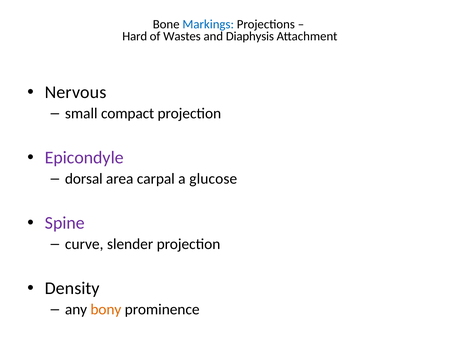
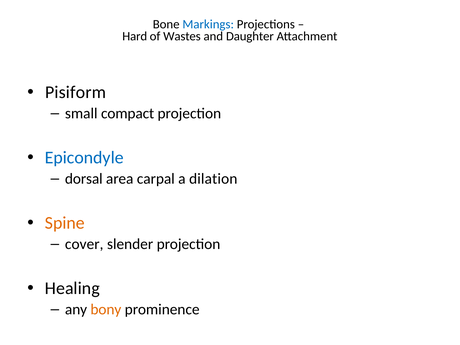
Diaphysis: Diaphysis -> Daughter (250, 36)
Nervous: Nervous -> Pisiform (76, 92)
Epicondyle colour: purple -> blue (84, 158)
glucose: glucose -> dilation (213, 179)
Spine colour: purple -> orange (65, 223)
curve: curve -> cover (84, 244)
Density: Density -> Healing (72, 288)
